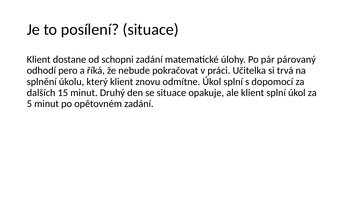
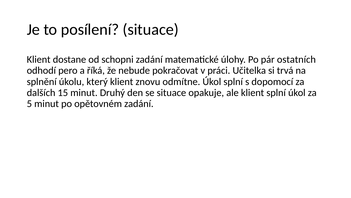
párovaný: párovaný -> ostatních (296, 59)
